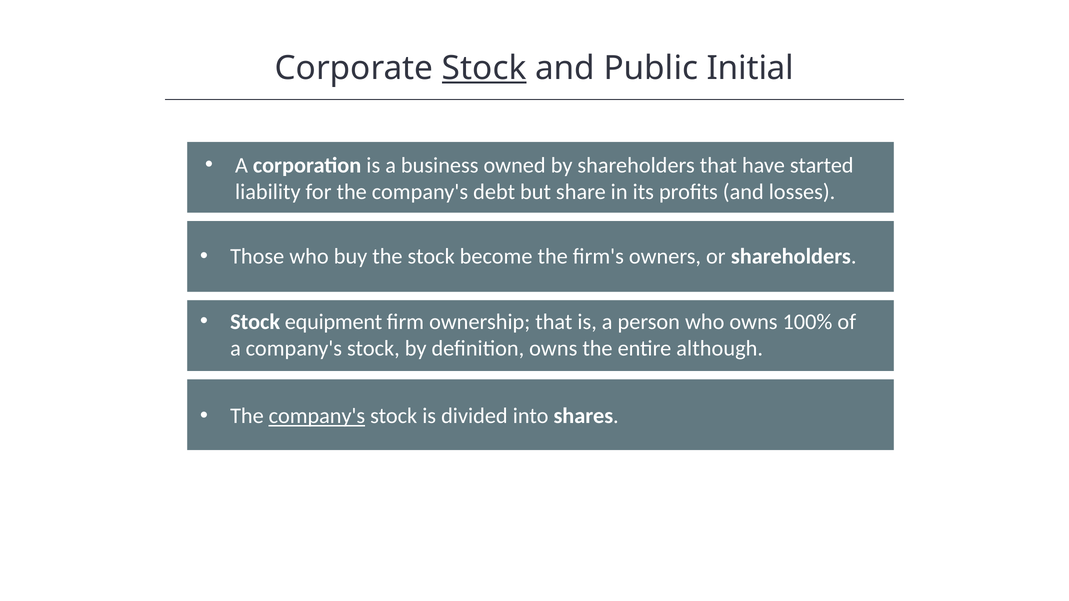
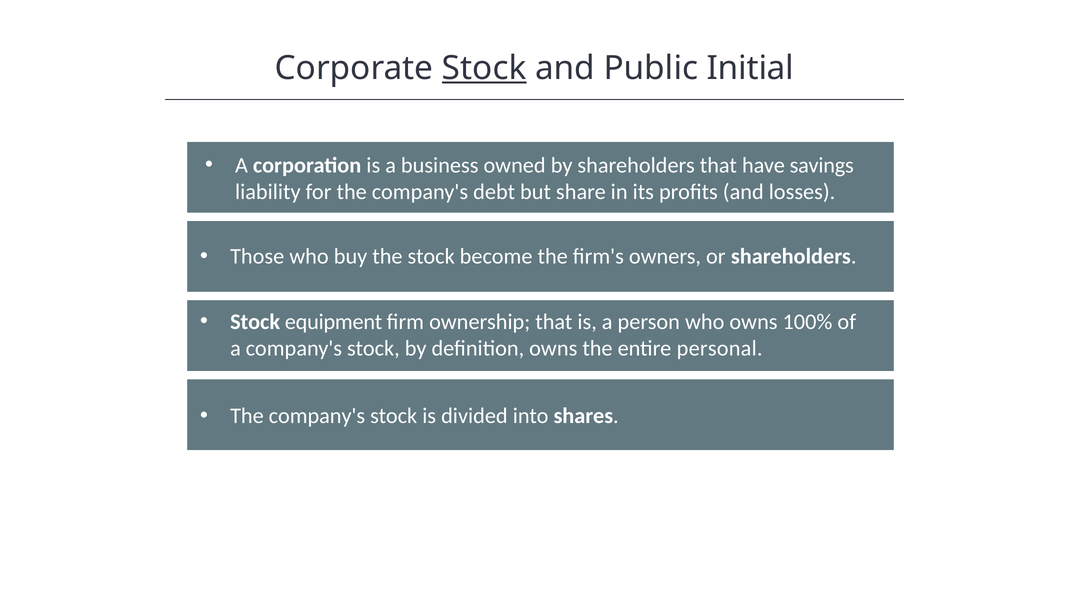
started: started -> savings (822, 165)
although: although -> personal (720, 349)
company's underline: present -> none (317, 416)
